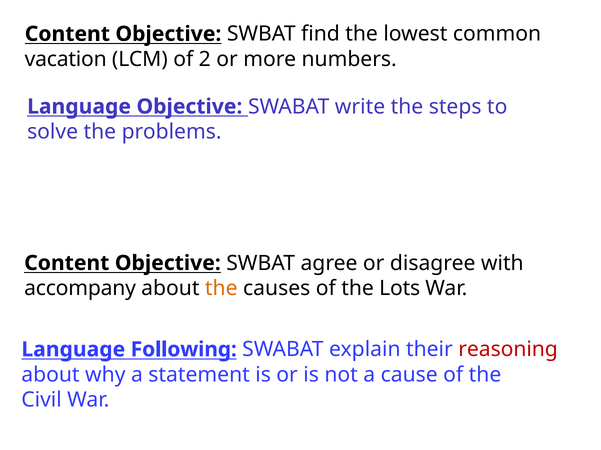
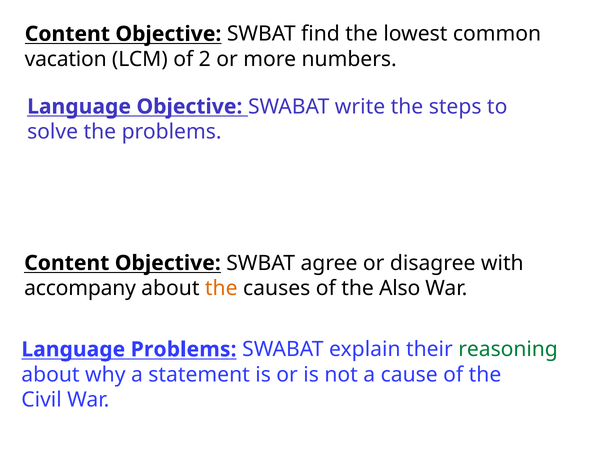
Lots: Lots -> Also (400, 289)
Language Following: Following -> Problems (184, 350)
reasoning colour: red -> green (508, 350)
